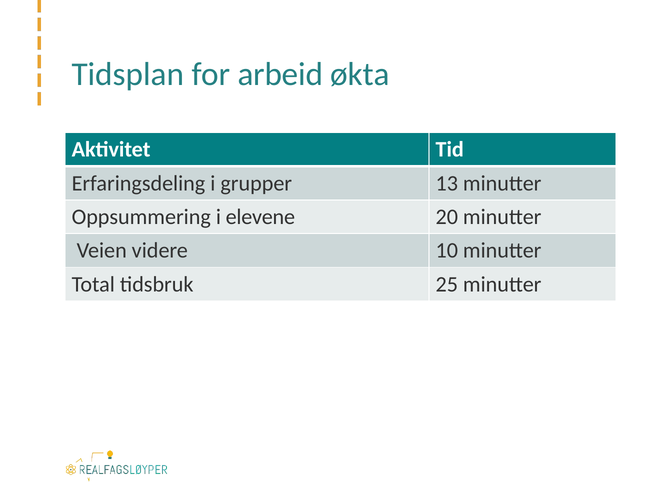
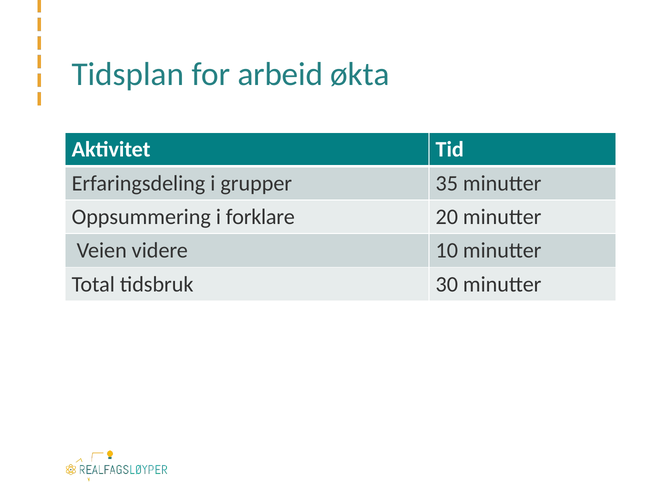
13: 13 -> 35 (447, 183)
elevene: elevene -> forklare (260, 217)
25: 25 -> 30 (447, 284)
